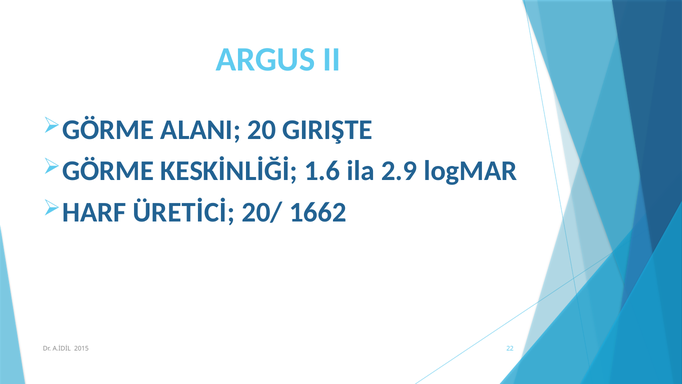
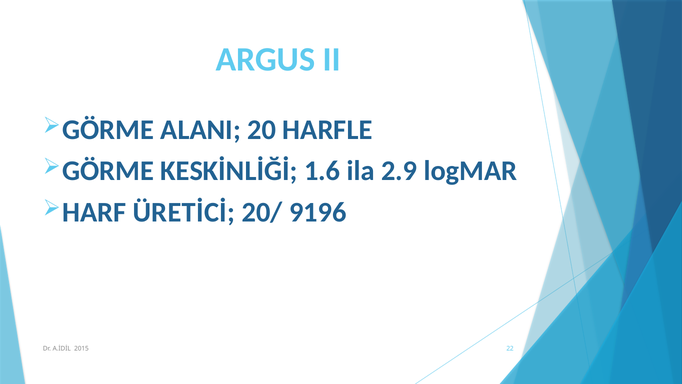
GIRIŞTE: GIRIŞTE -> HARFLE (327, 130)
1662: 1662 -> 9196 (318, 212)
